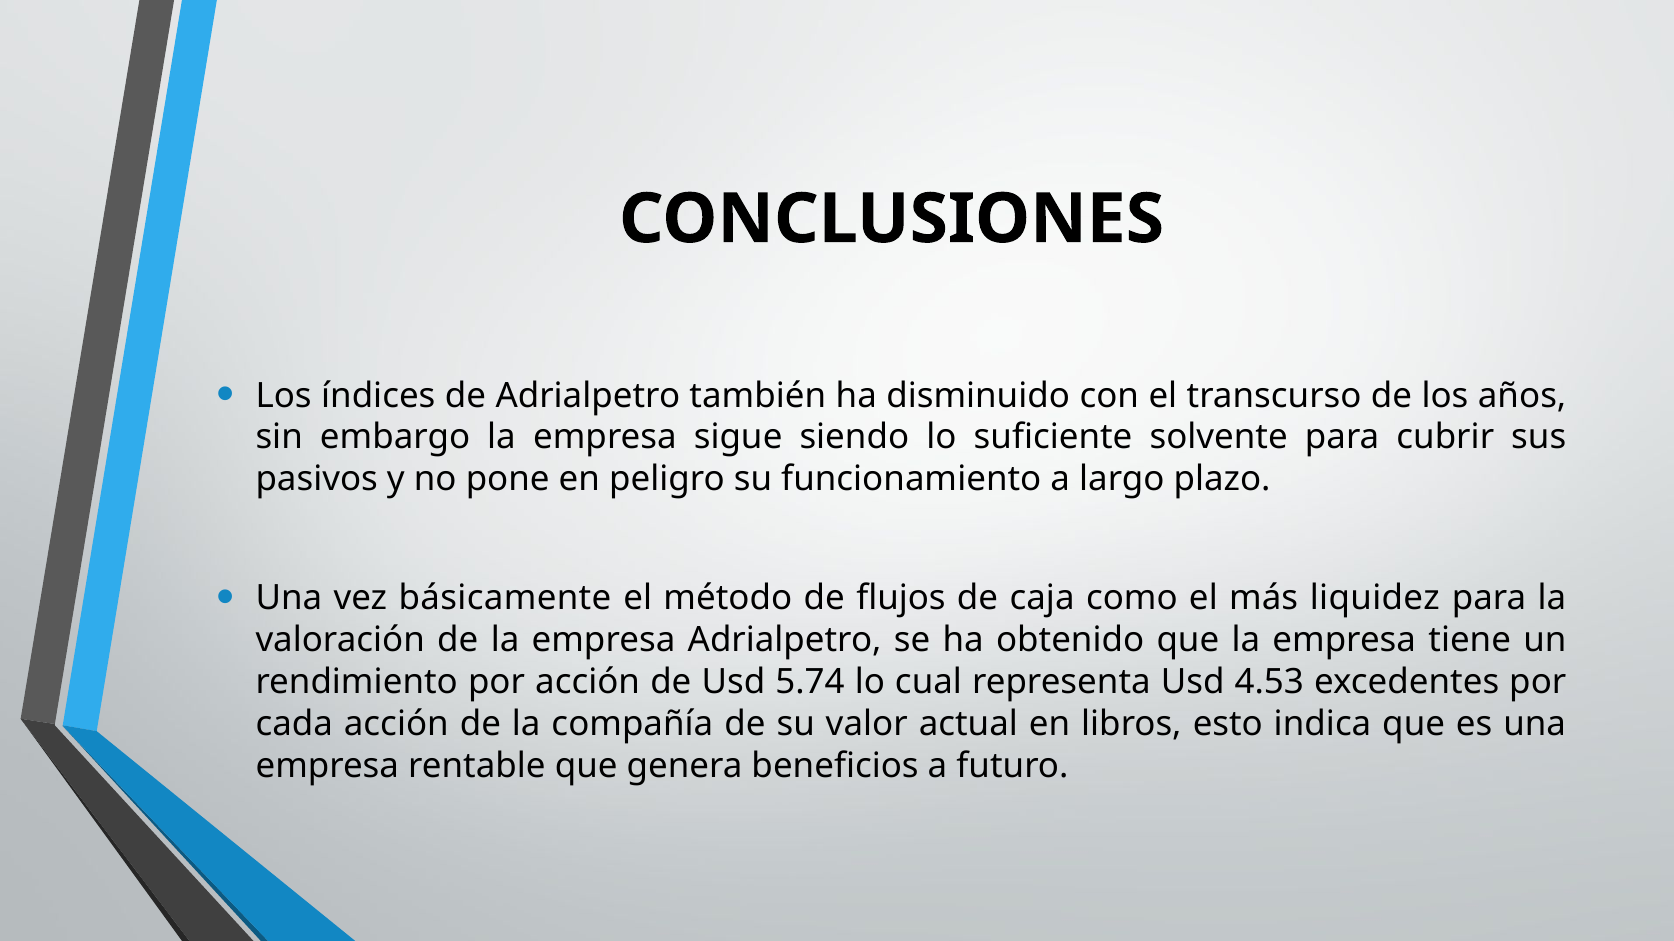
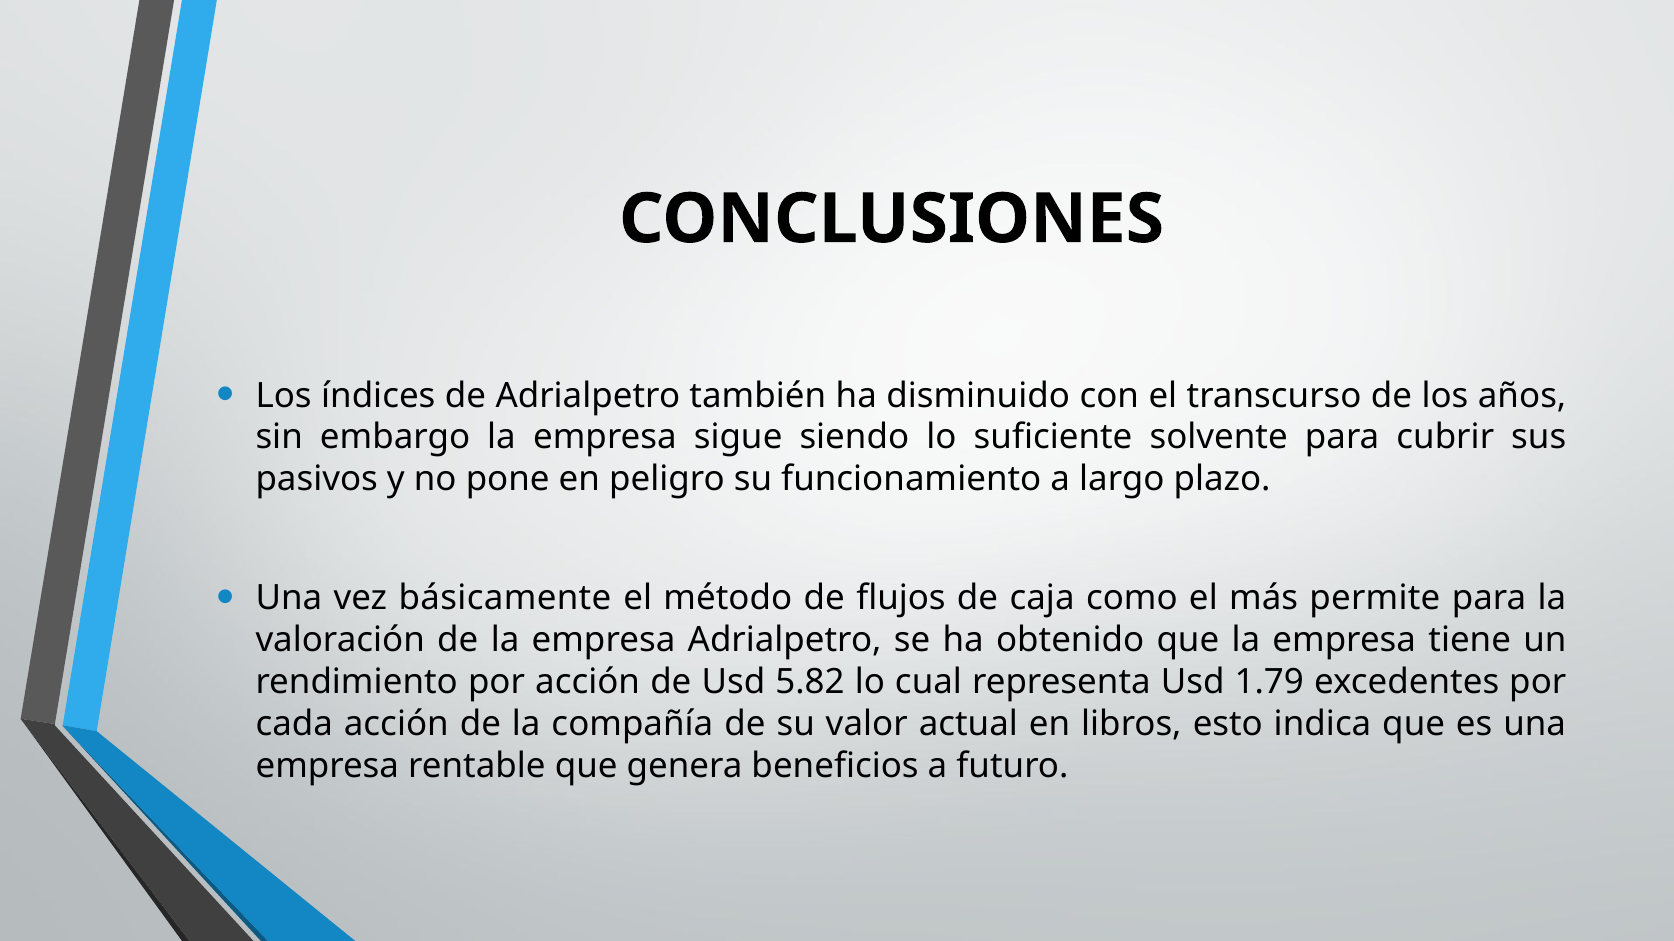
liquidez: liquidez -> permite (1375, 598)
5.74: 5.74 -> 5.82 (810, 682)
4.53: 4.53 -> 1.79 (1269, 682)
